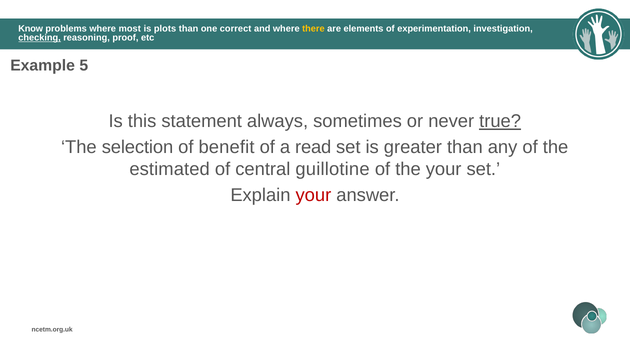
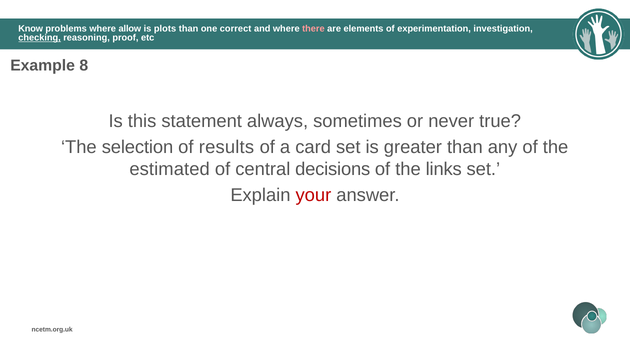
most: most -> allow (130, 29)
there colour: yellow -> pink (313, 29)
5: 5 -> 8 (84, 66)
true underline: present -> none (500, 121)
benefit: benefit -> results (226, 147)
read: read -> card (313, 147)
guillotine: guillotine -> decisions (333, 169)
the your: your -> links (444, 169)
